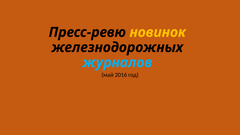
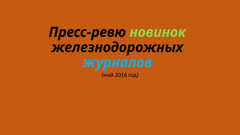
новинок colour: yellow -> light green (158, 32)
